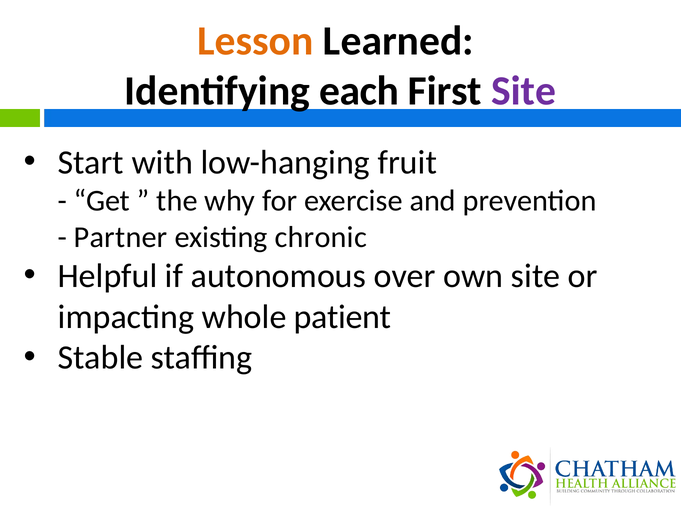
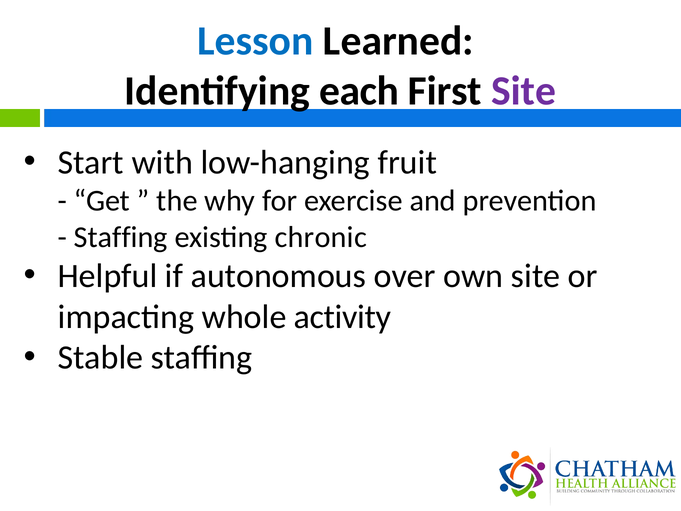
Lesson colour: orange -> blue (255, 41)
Partner: Partner -> Staffing (121, 237)
patient: patient -> activity (342, 317)
